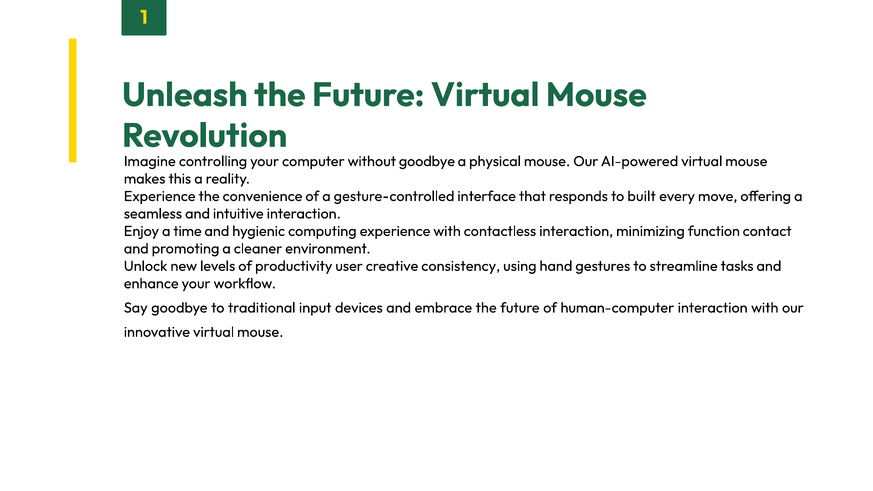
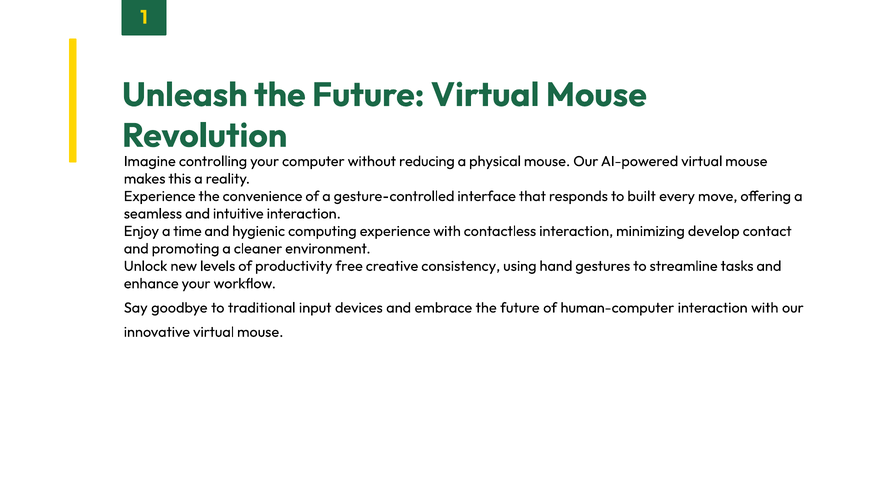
without goodbye: goodbye -> reducing (427, 161)
function: function -> develop (714, 231)
user: user -> free (349, 266)
